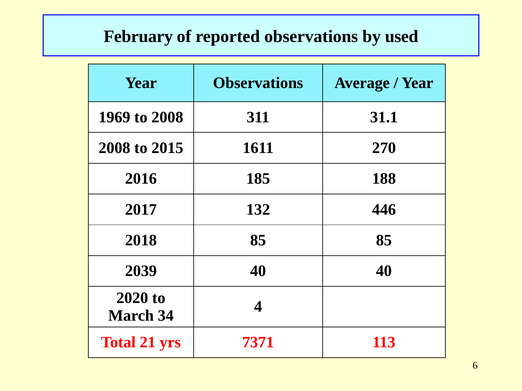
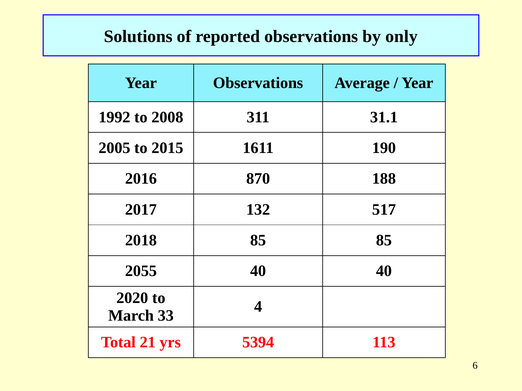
February: February -> Solutions (138, 37)
used: used -> only (401, 37)
1969: 1969 -> 1992 (114, 117)
2008: 2008 -> 2005 (114, 148)
270: 270 -> 190 (384, 148)
185: 185 -> 870 (258, 179)
446: 446 -> 517 (384, 210)
2039: 2039 -> 2055 (141, 271)
34: 34 -> 33 (166, 316)
7371: 7371 -> 5394 (258, 343)
